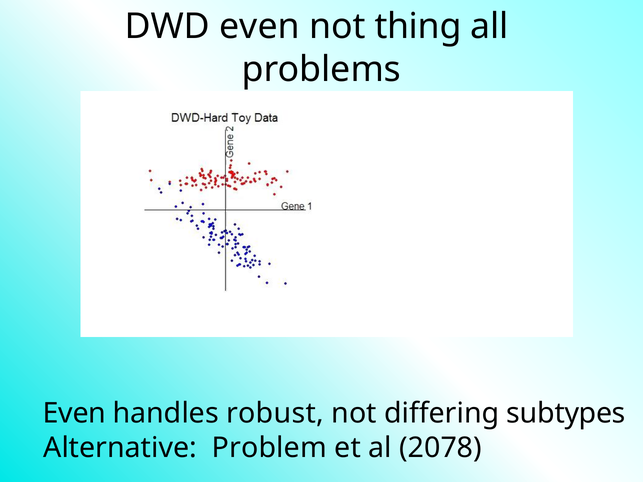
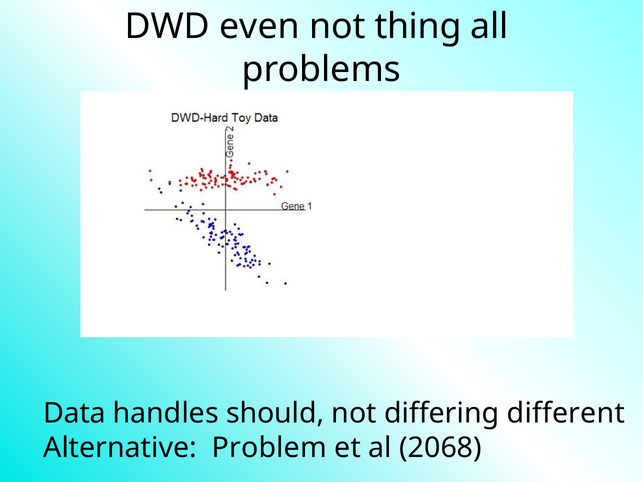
Even: Even -> Data (74, 414)
robust: robust -> should (275, 414)
subtypes: subtypes -> different (566, 414)
2078: 2078 -> 2068 (441, 448)
